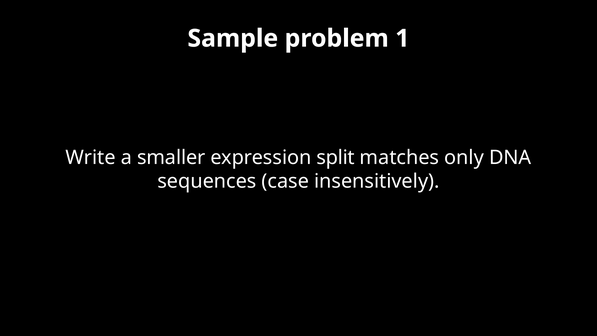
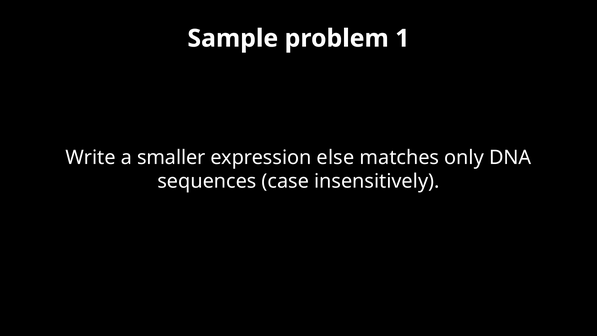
split: split -> else (335, 157)
